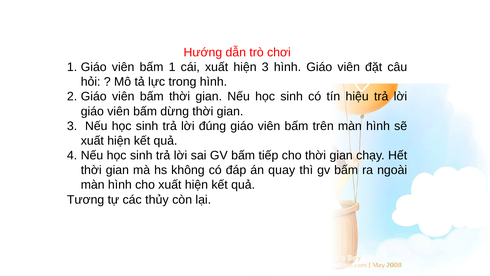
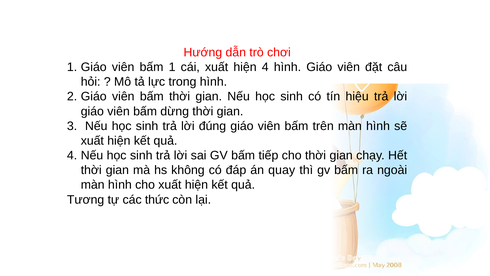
hiện 3: 3 -> 4 (265, 67)
thủy: thủy -> thức (157, 199)
